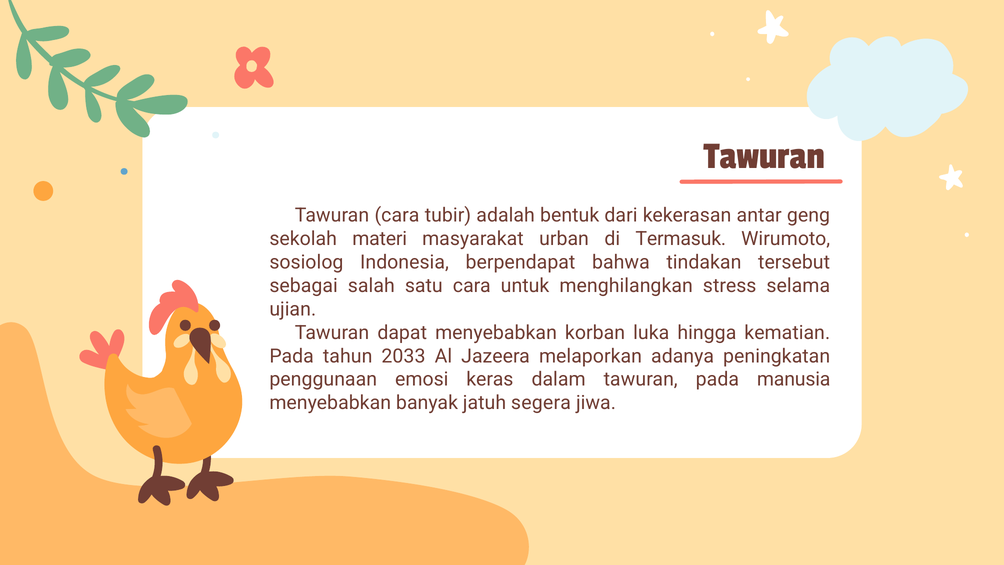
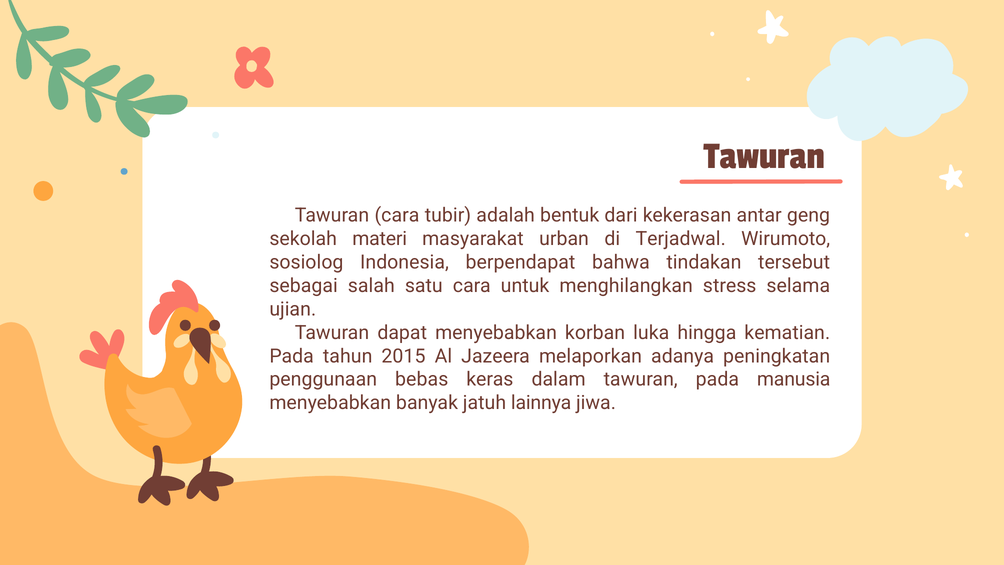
Termasuk: Termasuk -> Terjadwal (681, 239)
2033: 2033 -> 2015 (403, 356)
emosi: emosi -> bebas (422, 379)
segera: segera -> lainnya (541, 403)
